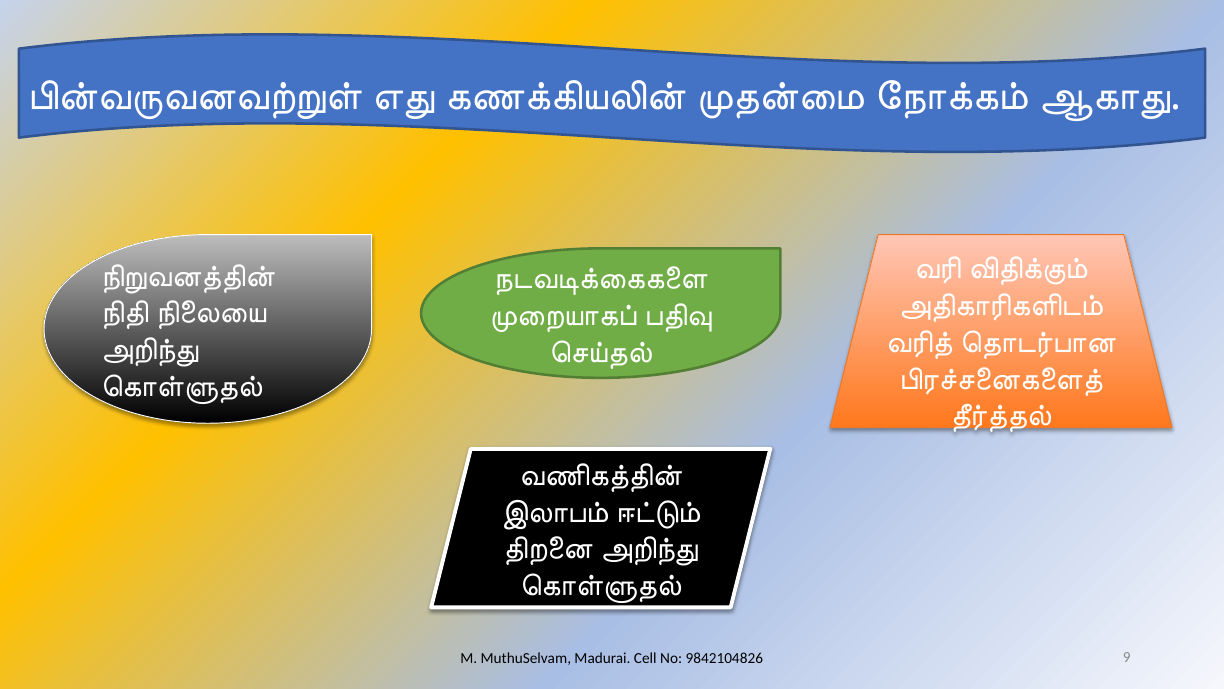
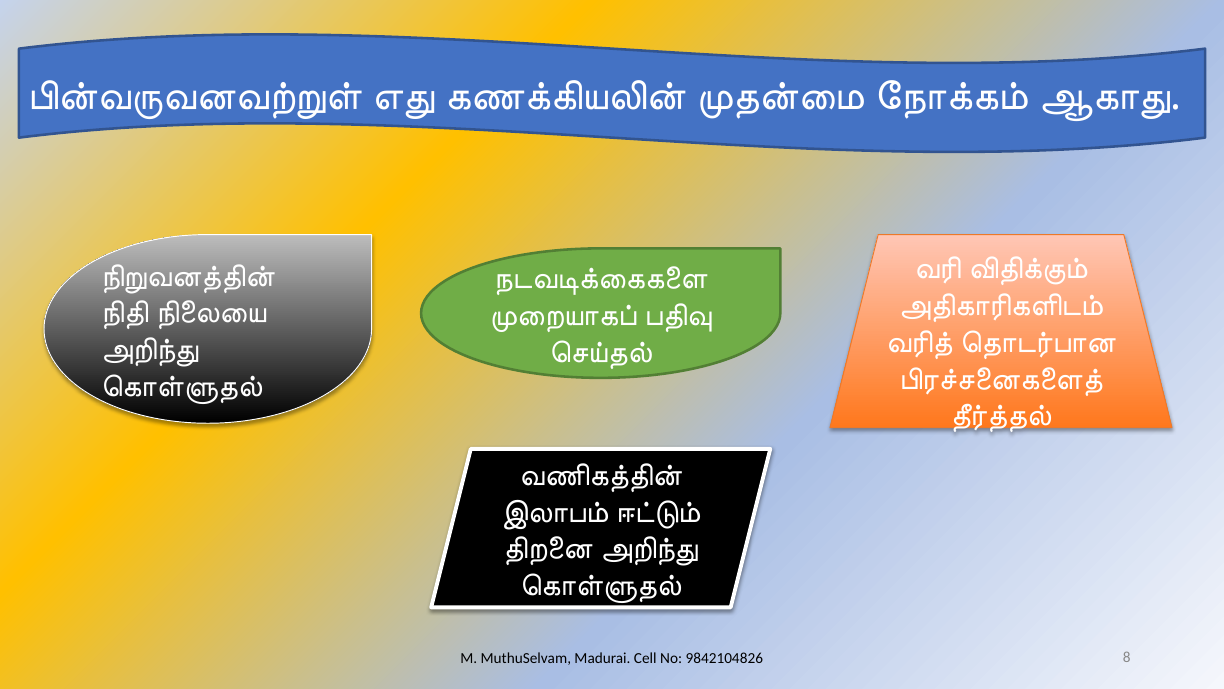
9: 9 -> 8 (1127, 657)
